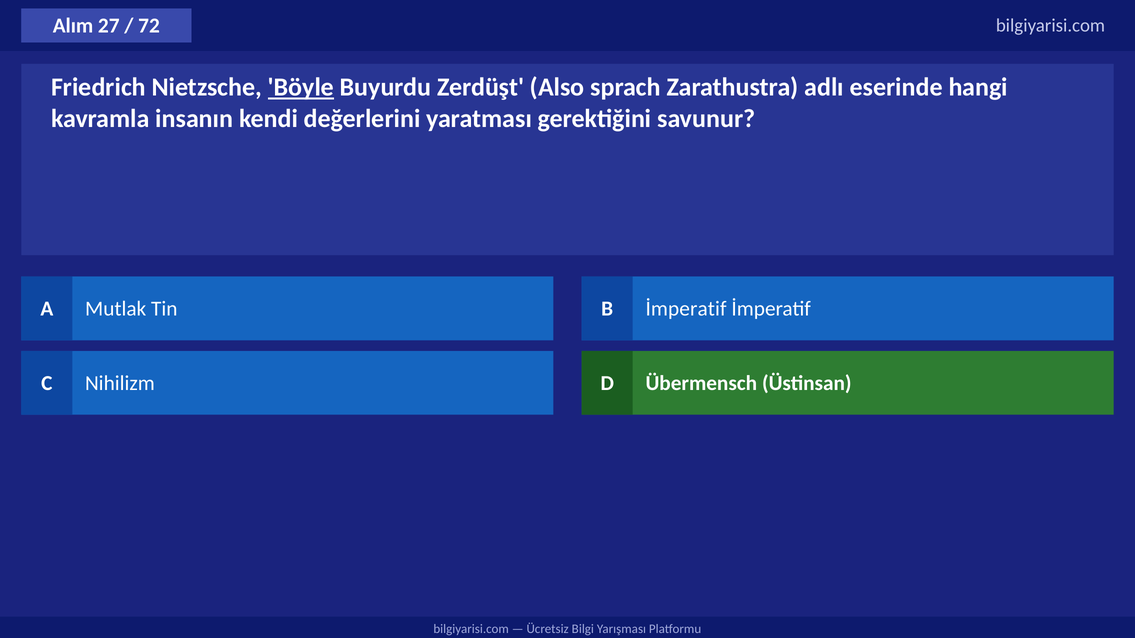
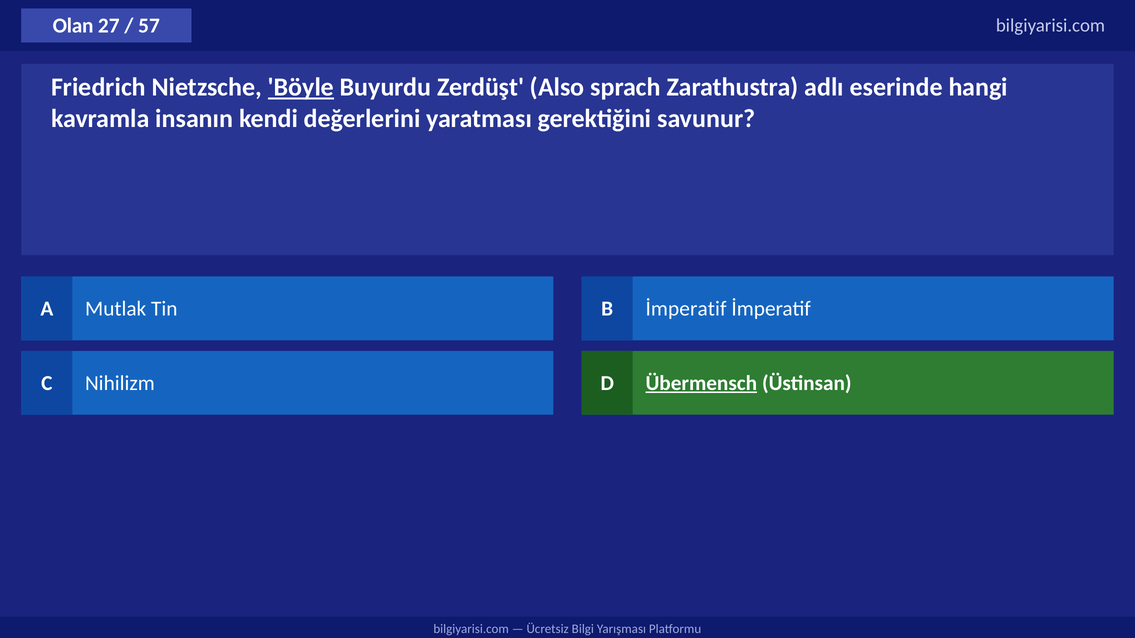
Alım: Alım -> Olan (73, 26)
72: 72 -> 57 (149, 26)
Übermensch underline: none -> present (701, 383)
